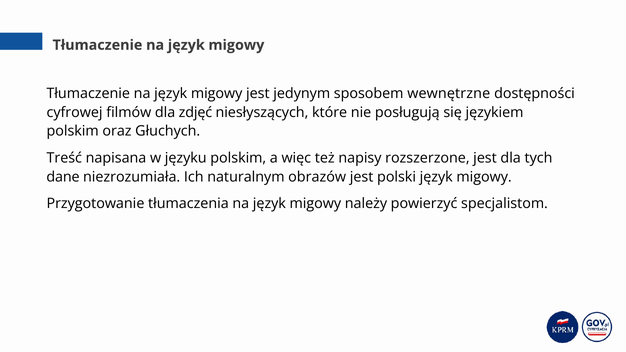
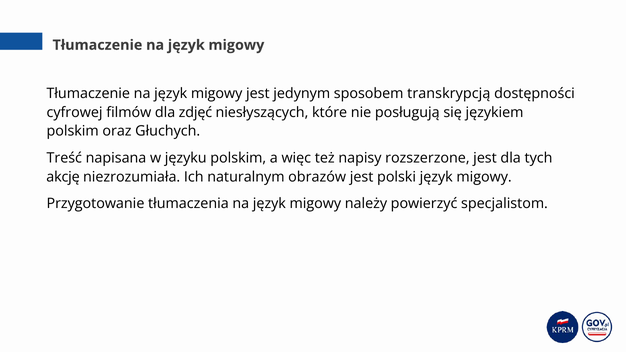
wewnętrzne: wewnętrzne -> transkrypcją (449, 93)
dane: dane -> akcję (63, 177)
